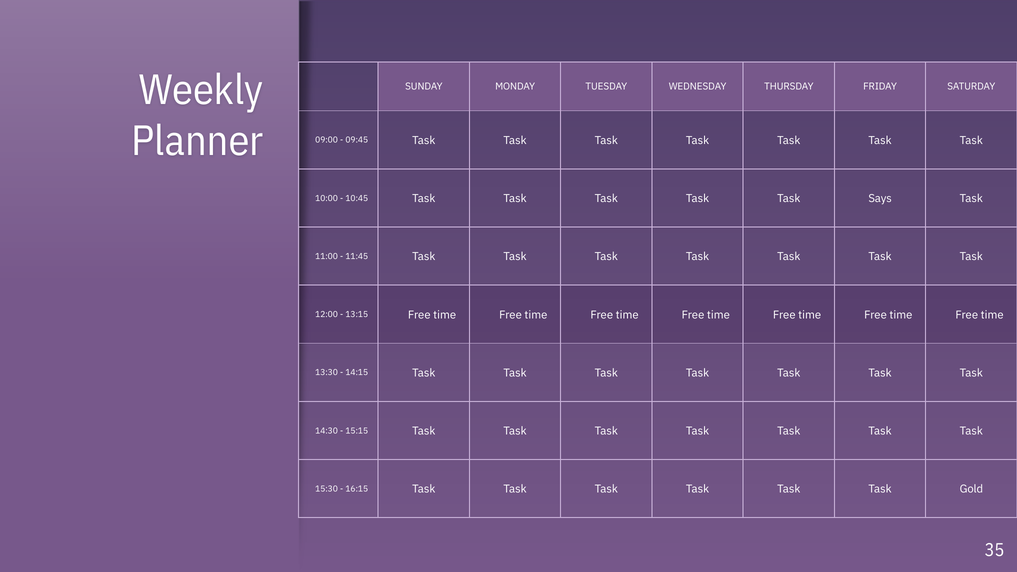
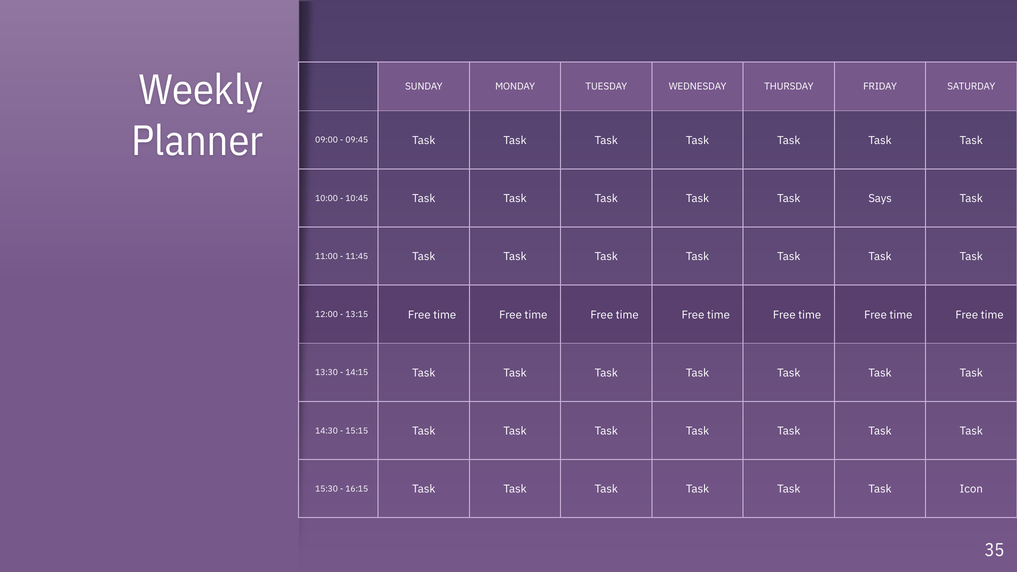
Gold: Gold -> Icon (971, 489)
